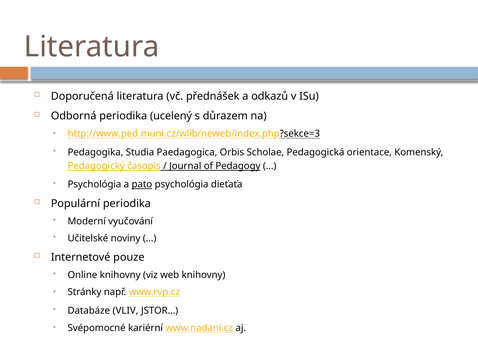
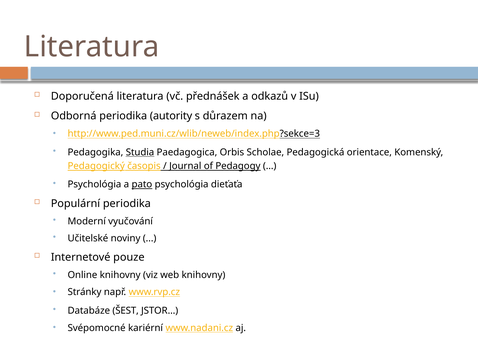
ucelený: ucelený -> autority (171, 116)
Studia underline: none -> present (140, 153)
VLIV: VLIV -> ŠEST (126, 311)
